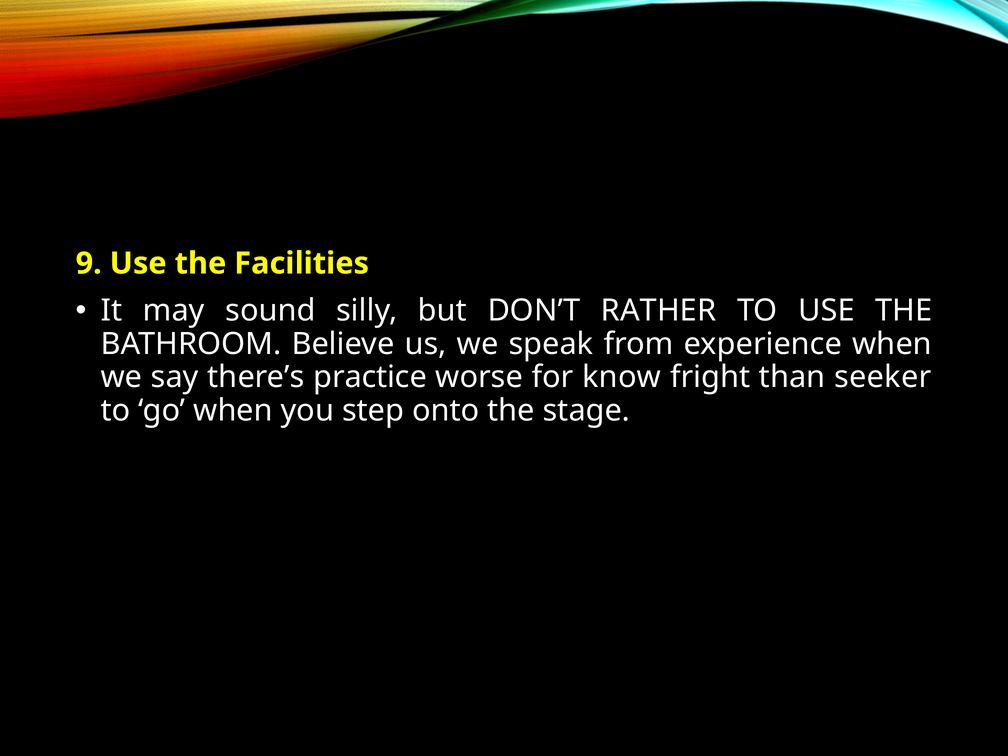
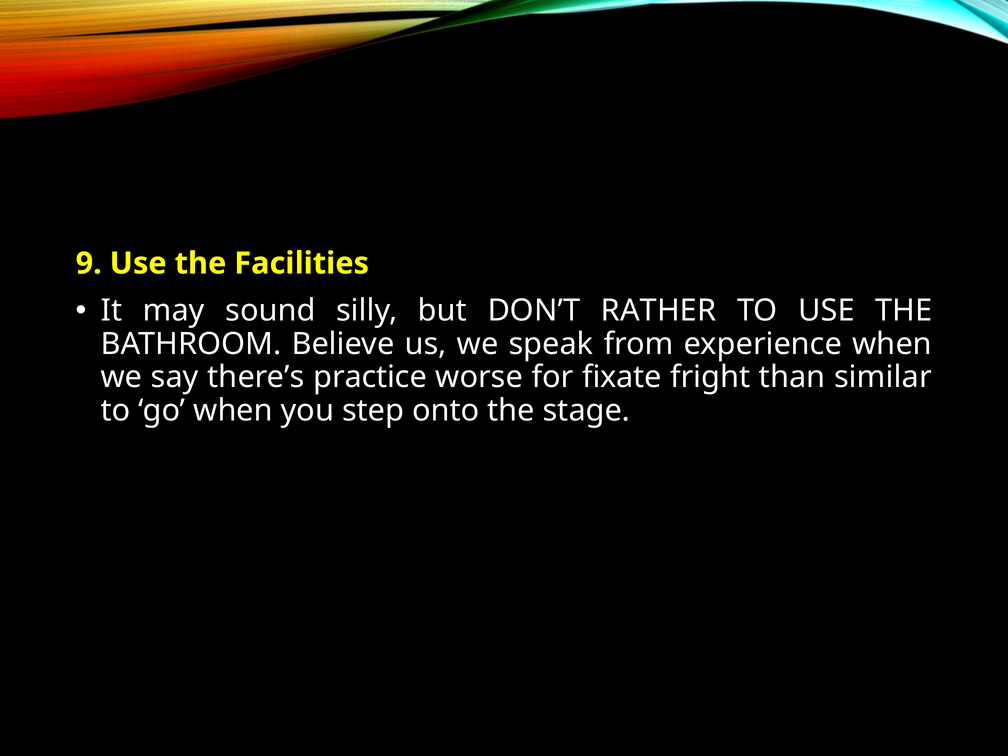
know: know -> fixate (622, 377)
seeker: seeker -> similar (883, 377)
